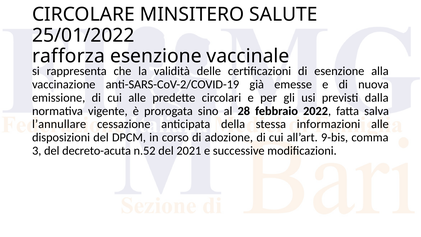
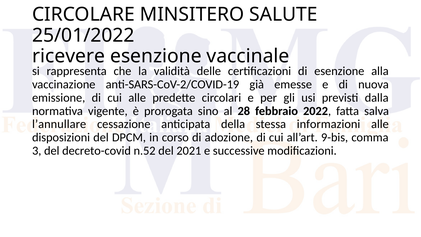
rafforza: rafforza -> ricevere (69, 56)
decreto-acuta: decreto-acuta -> decreto-covid (97, 151)
